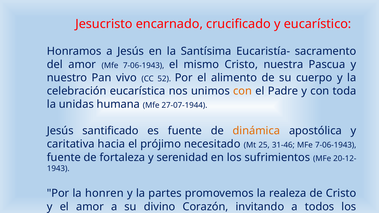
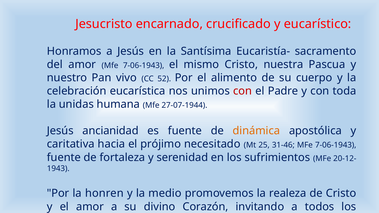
con colour: orange -> red (243, 91)
santificado: santificado -> ancianidad (111, 131)
partes: partes -> medio (165, 194)
